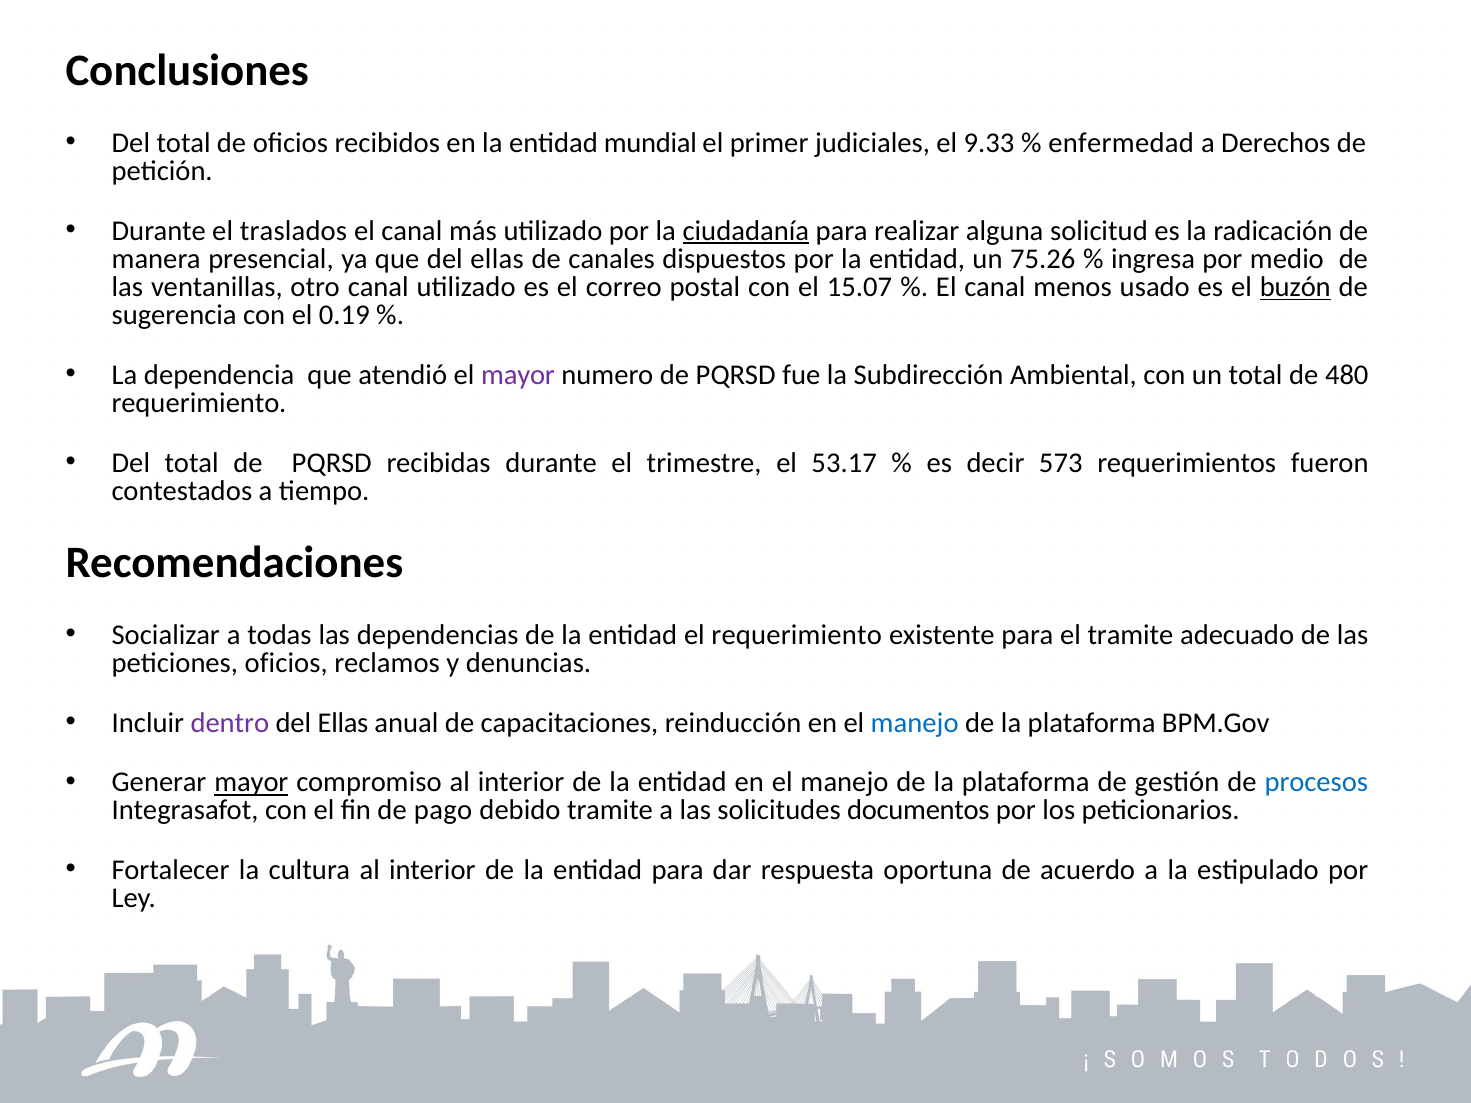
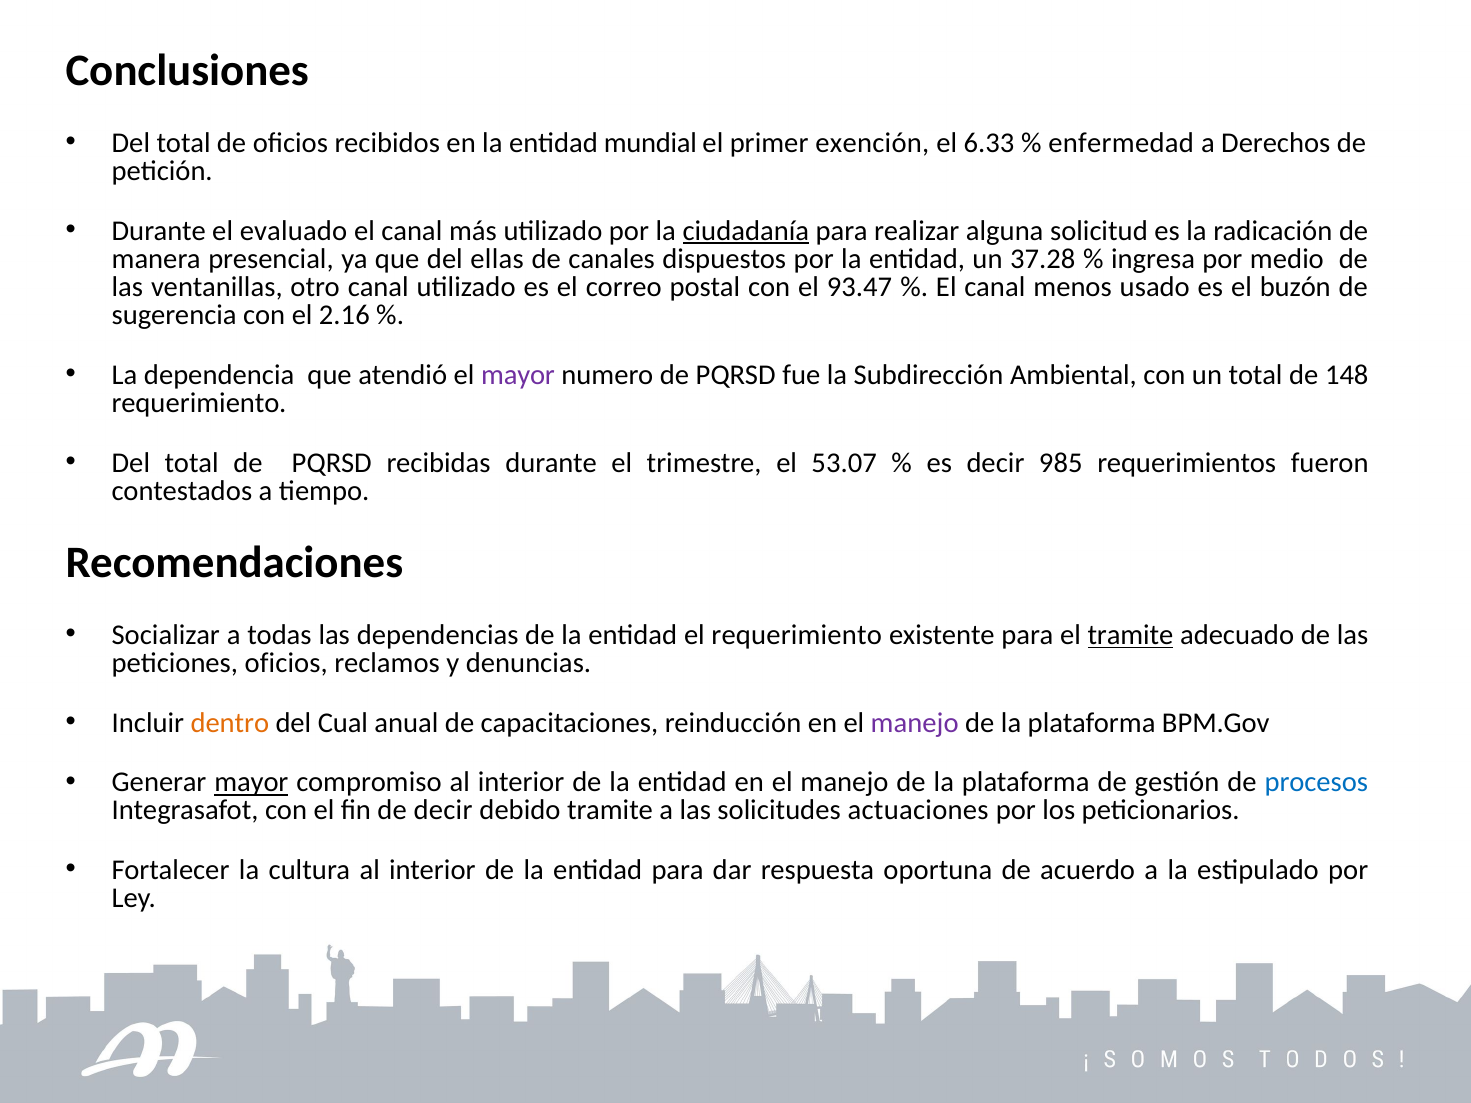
judiciales: judiciales -> exención (872, 143)
9.33: 9.33 -> 6.33 (989, 143)
traslados: traslados -> evaluado (293, 231)
75.26: 75.26 -> 37.28 (1043, 259)
15.07: 15.07 -> 93.47 (860, 287)
buzón underline: present -> none (1295, 287)
0.19: 0.19 -> 2.16 (344, 316)
480: 480 -> 148 (1347, 375)
53.17: 53.17 -> 53.07 (844, 463)
573: 573 -> 985 (1061, 463)
tramite underline: none -> present (1130, 635)
dentro colour: purple -> orange (230, 723)
Ellas: Ellas -> Cual (343, 723)
manejo colour: blue -> purple (915, 723)
de pago: pago -> decir (443, 811)
documentos: documentos -> actuaciones (918, 811)
